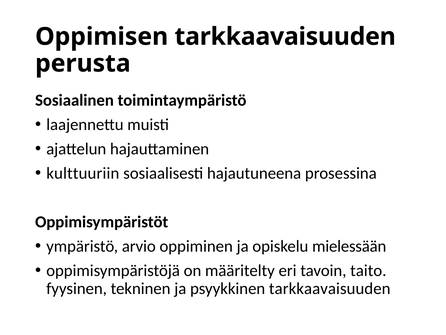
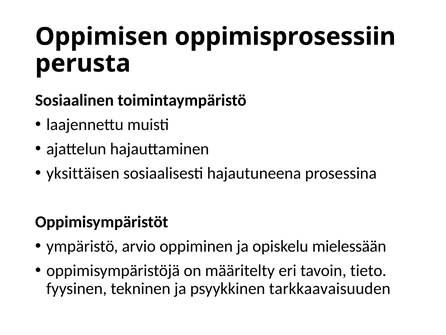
Oppimisen tarkkaavaisuuden: tarkkaavaisuuden -> oppimisprosessiin (285, 37)
kulttuuriin: kulttuuriin -> yksittäisen (83, 173)
taito: taito -> tieto (368, 270)
